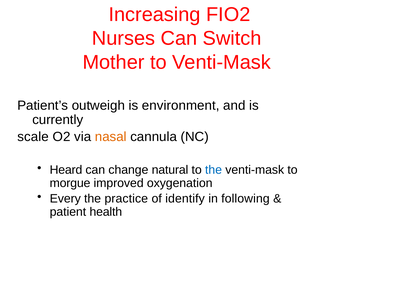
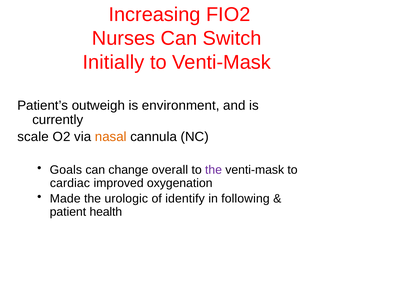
Mother: Mother -> Initially (113, 62)
Heard: Heard -> Goals (66, 170)
natural: natural -> overall (170, 170)
the colour: blue -> purple (214, 170)
morgue: morgue -> cardiac (70, 183)
Every: Every -> Made (65, 199)
practice: practice -> urologic (126, 199)
